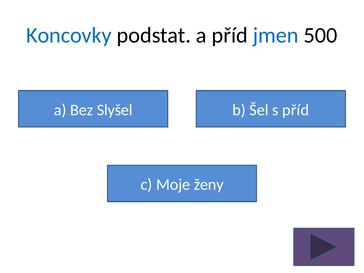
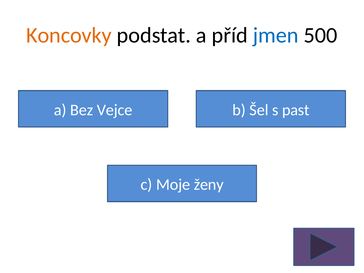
Koncovky colour: blue -> orange (69, 35)
Slyšel: Slyšel -> Vejce (115, 110)
s příd: příd -> past (296, 110)
